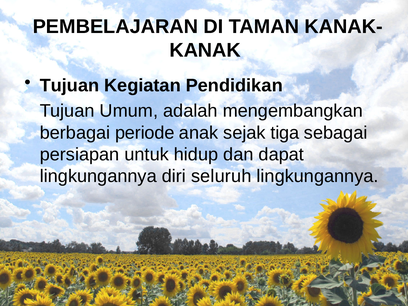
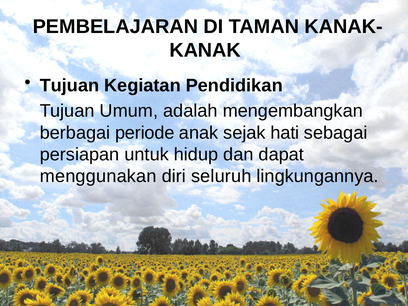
tiga: tiga -> hati (285, 133)
lingkungannya: lingkungannya -> menggunakan (98, 176)
